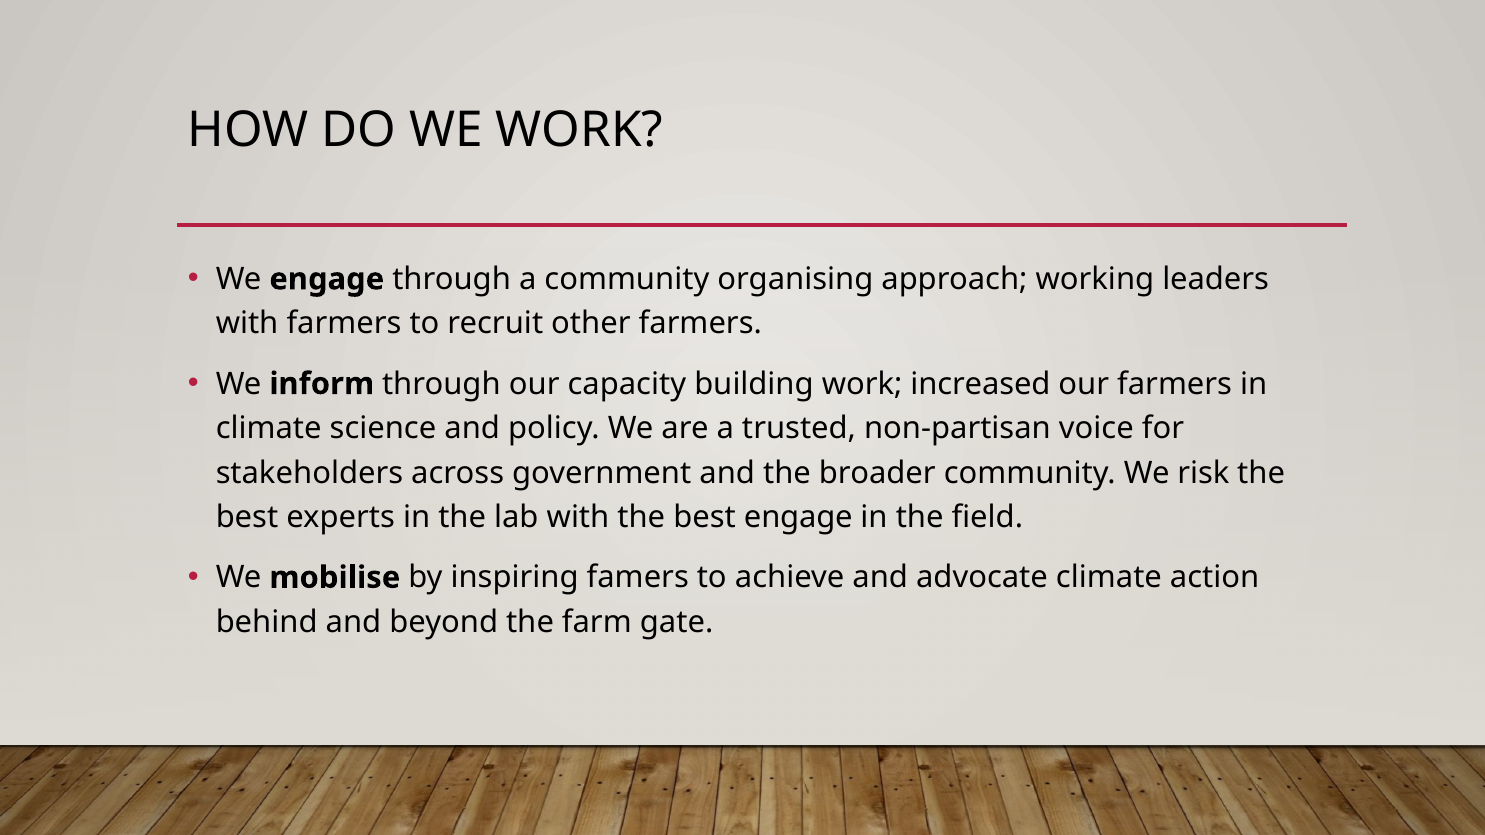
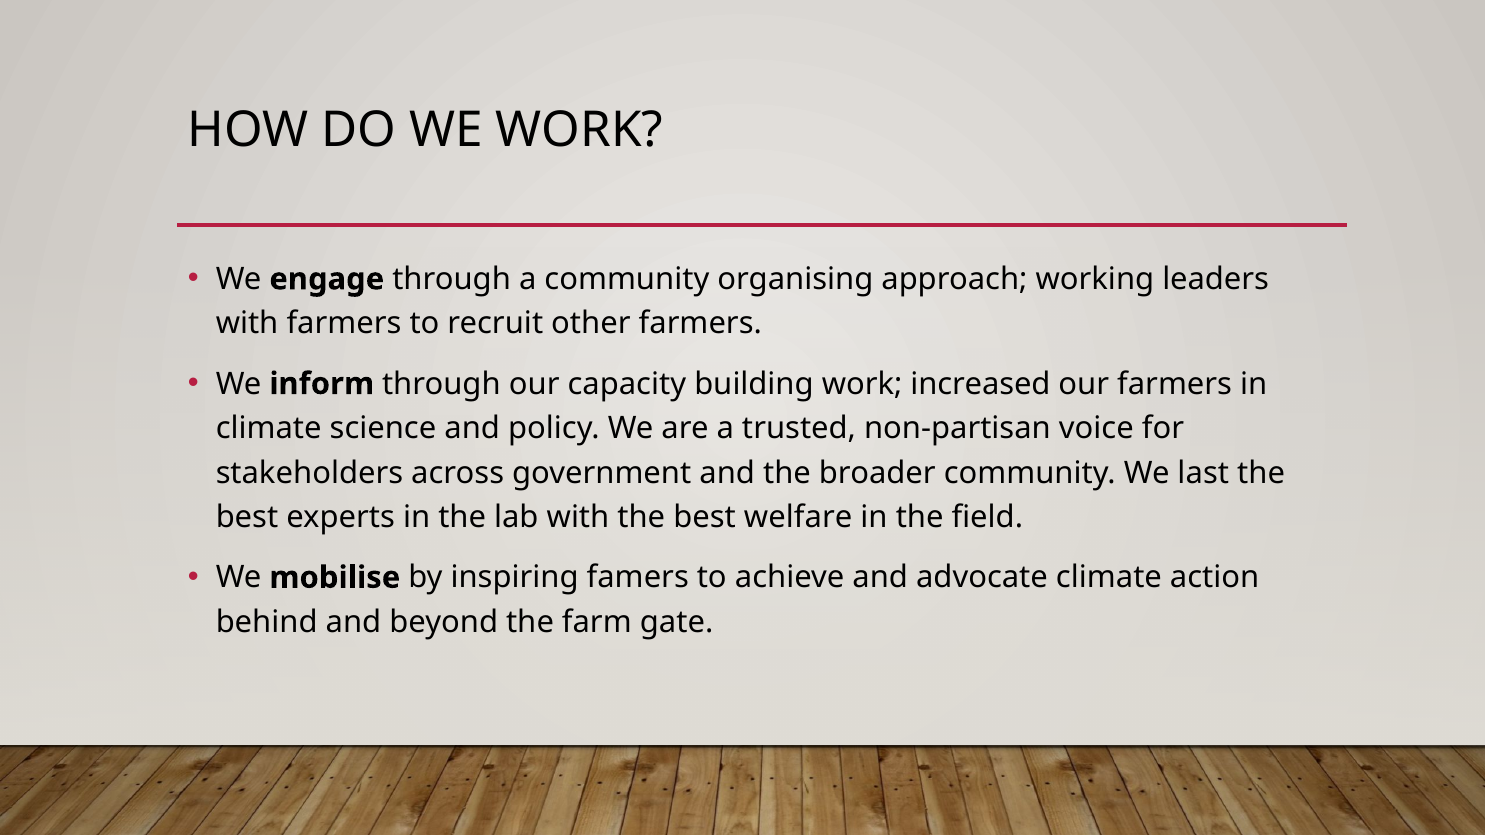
risk: risk -> last (1203, 473)
best engage: engage -> welfare (798, 518)
